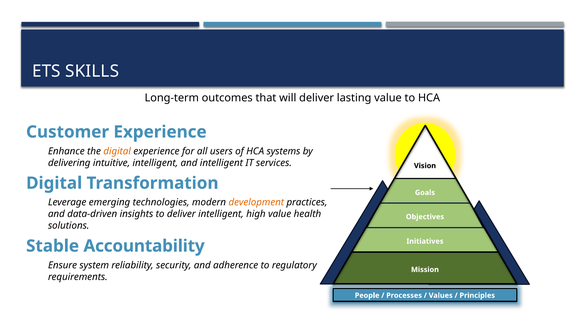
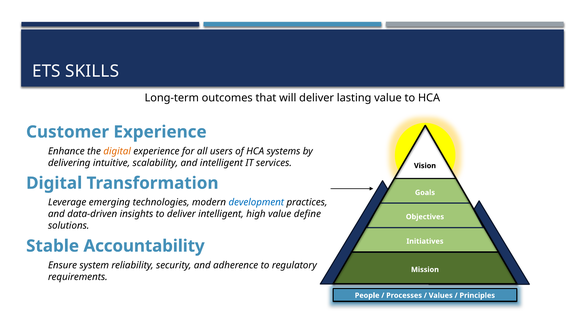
intuitive intelligent: intelligent -> scalability (155, 163)
development colour: orange -> blue (256, 202)
health: health -> define (307, 214)
